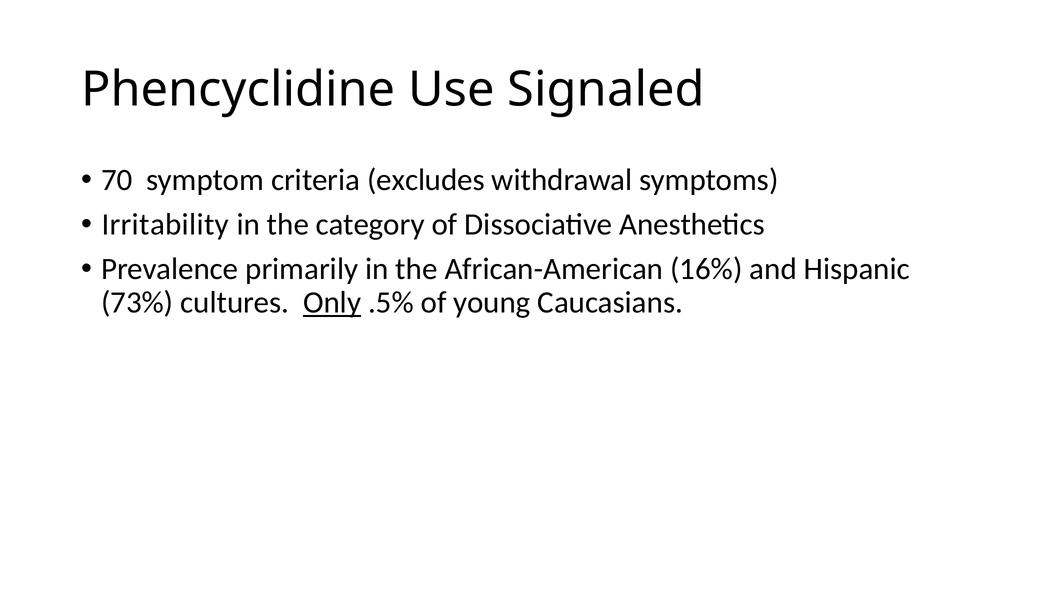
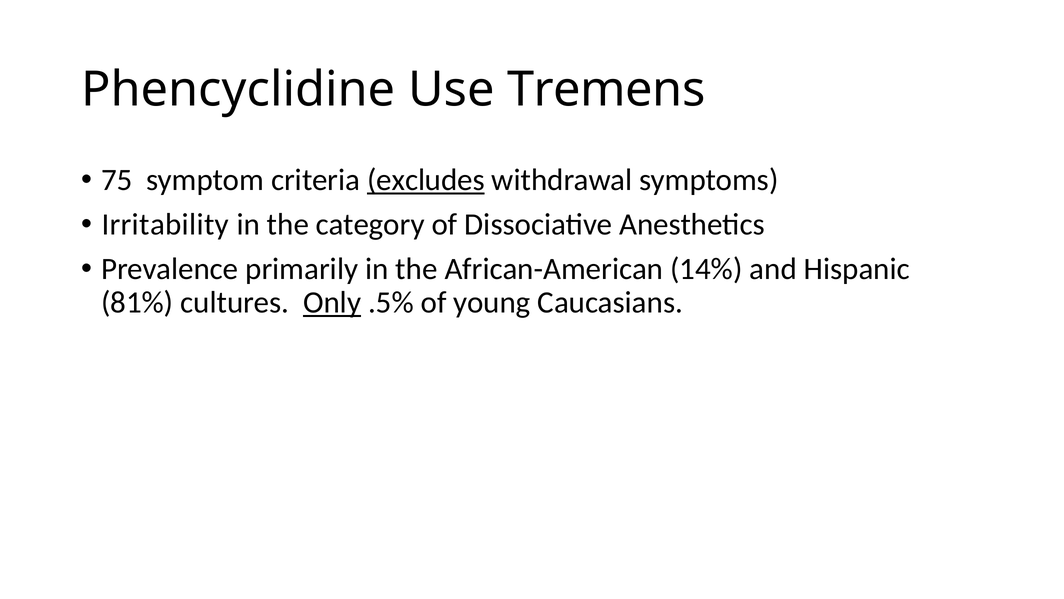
Signaled: Signaled -> Tremens (606, 89)
70: 70 -> 75 (117, 180)
excludes underline: none -> present (426, 180)
16%: 16% -> 14% (706, 269)
73%: 73% -> 81% (137, 302)
